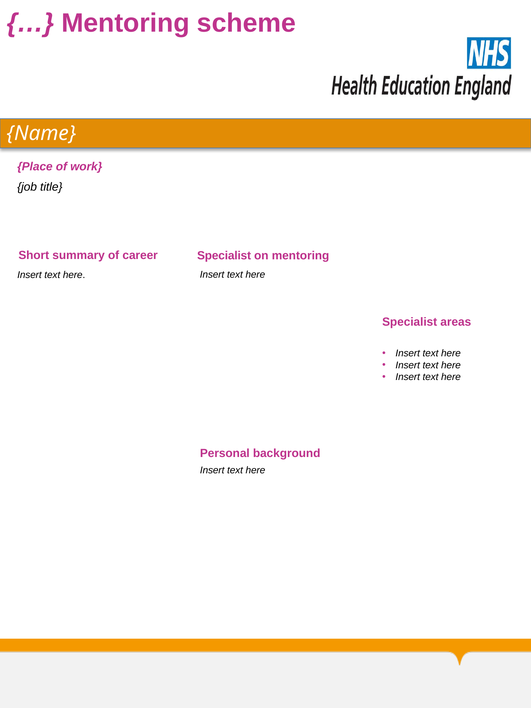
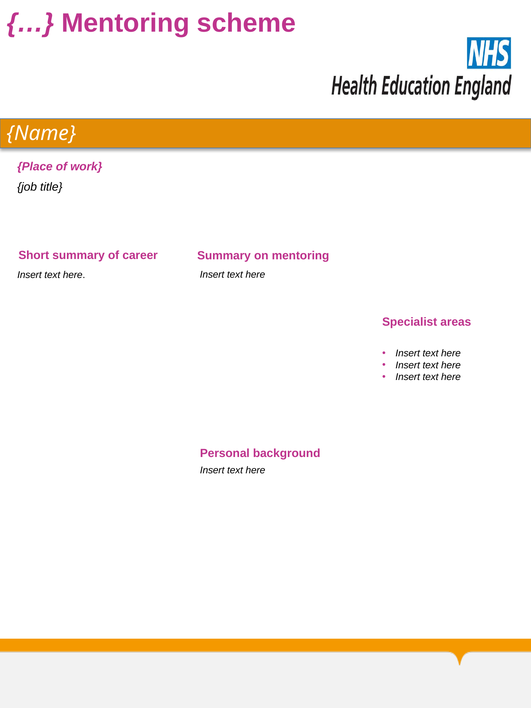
Specialist: Specialist -> Summary (224, 256)
